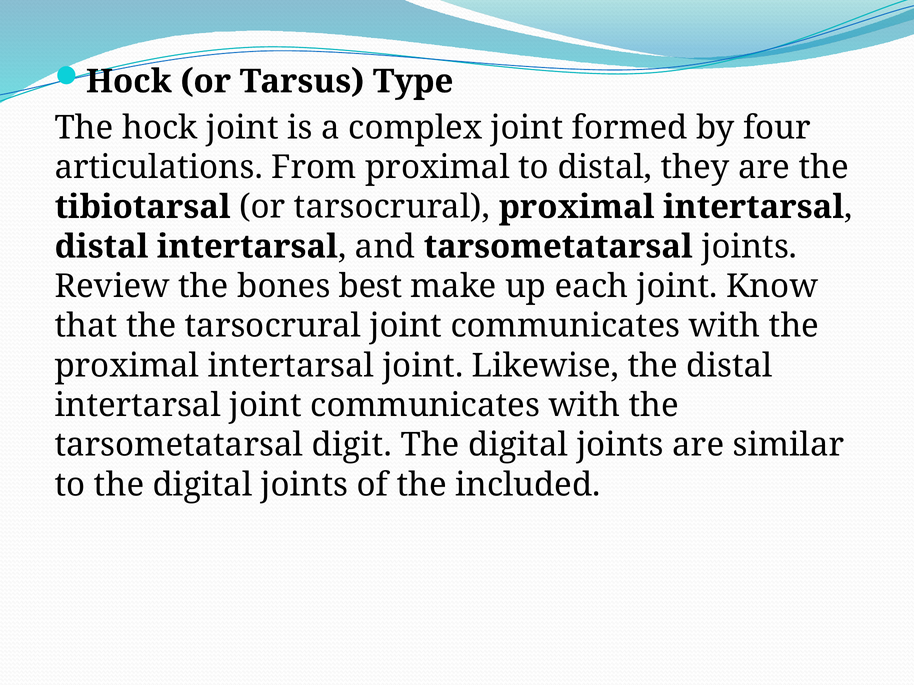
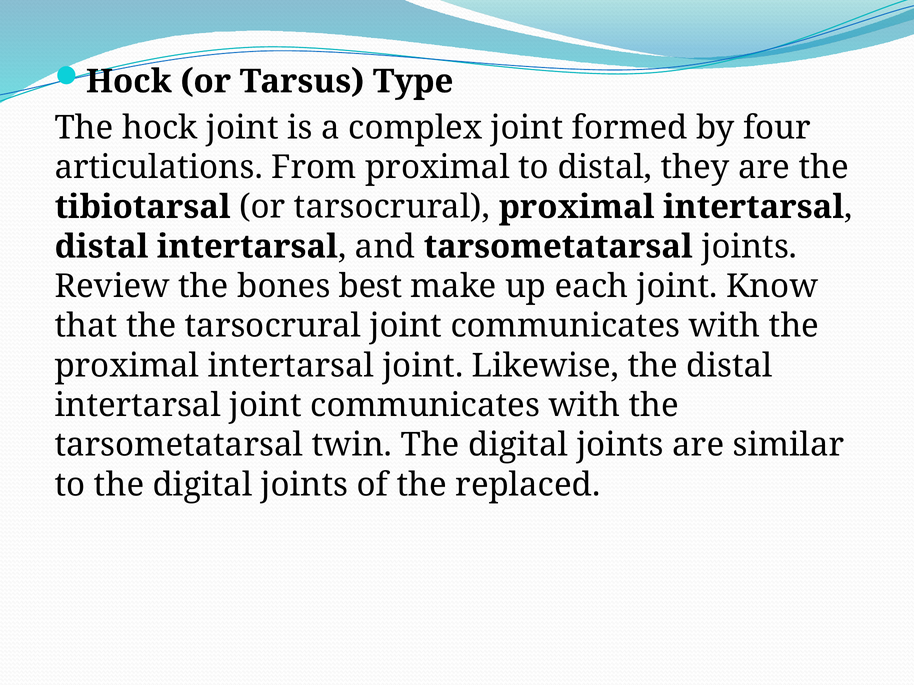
digit: digit -> twin (352, 445)
included: included -> replaced (528, 485)
